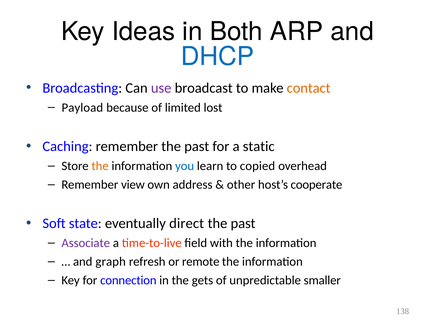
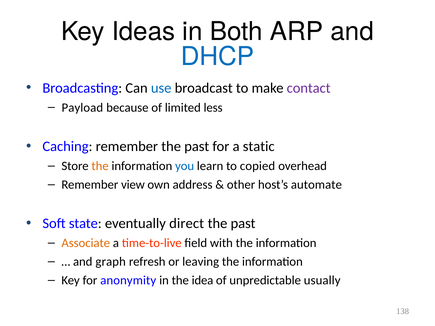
use colour: purple -> blue (161, 88)
contact colour: orange -> purple (309, 88)
lost: lost -> less (213, 108)
cooperate: cooperate -> automate (316, 185)
Associate colour: purple -> orange (86, 243)
remote: remote -> leaving (201, 262)
connection: connection -> anonymity (128, 280)
gets: gets -> idea (203, 280)
smaller: smaller -> usually (322, 280)
